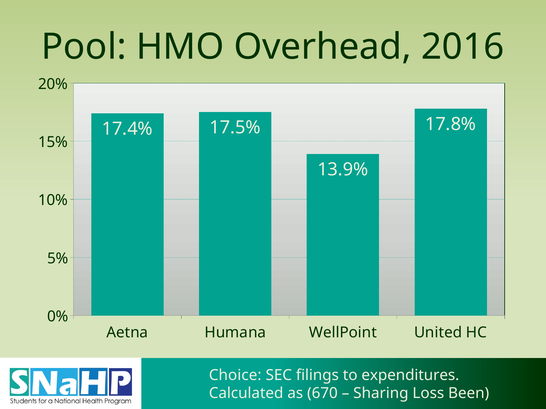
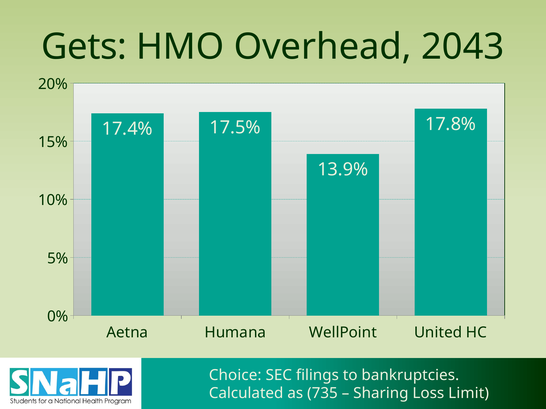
Pool: Pool -> Gets (84, 47)
2016: 2016 -> 2043 (463, 47)
expenditures: expenditures -> bankruptcies (410, 376)
670: 670 -> 735 (322, 394)
Been: Been -> Limit (469, 394)
